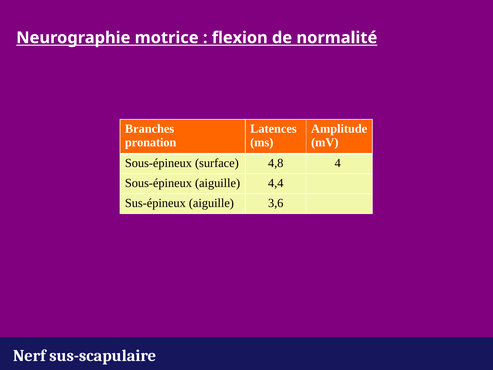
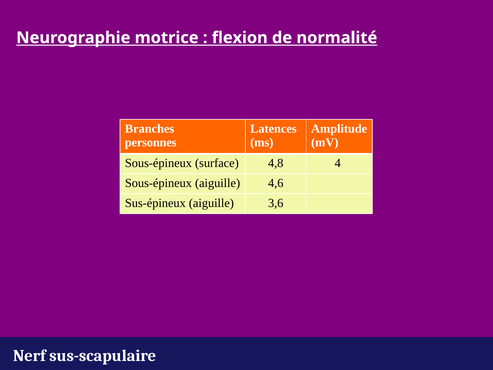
pronation: pronation -> personnes (151, 142)
4,4: 4,4 -> 4,6 (276, 183)
